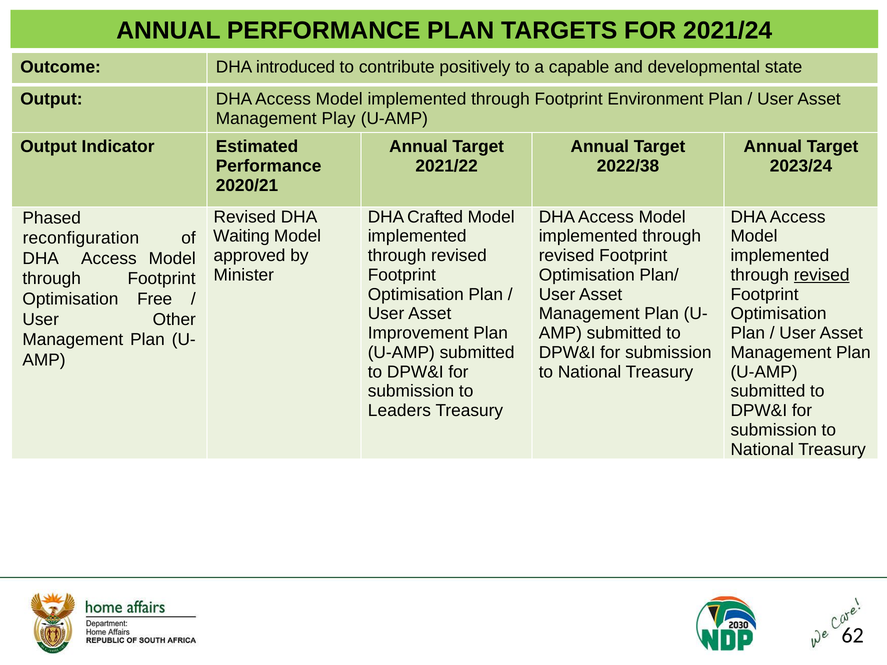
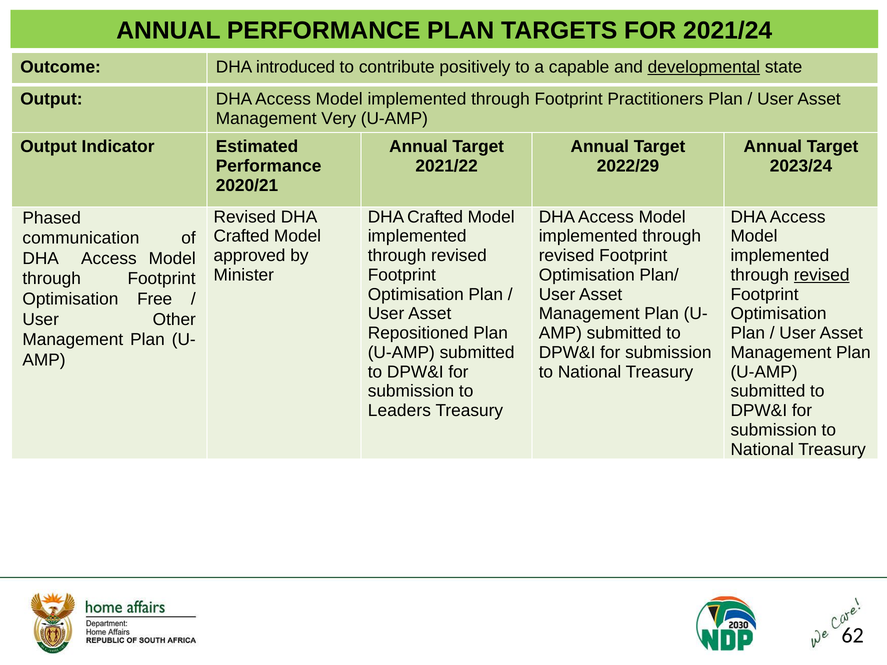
developmental underline: none -> present (704, 67)
Environment: Environment -> Practitioners (655, 99)
Play: Play -> Very (339, 118)
2022/38: 2022/38 -> 2022/29 (628, 166)
Waiting: Waiting -> Crafted (241, 236)
reconfiguration: reconfiguration -> communication (81, 238)
Improvement: Improvement -> Repositioned (418, 333)
